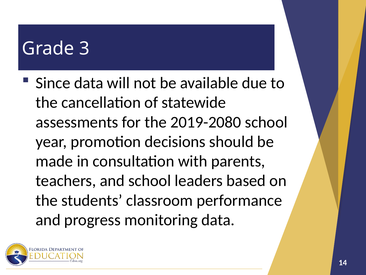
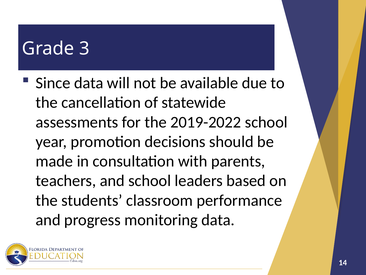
2019-2080: 2019-2080 -> 2019-2022 (206, 122)
